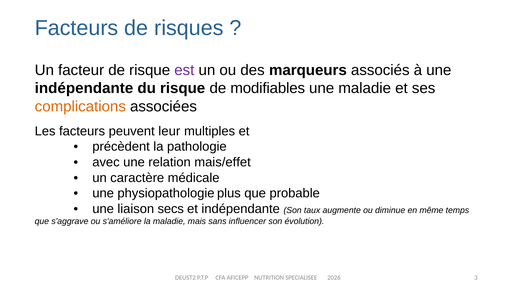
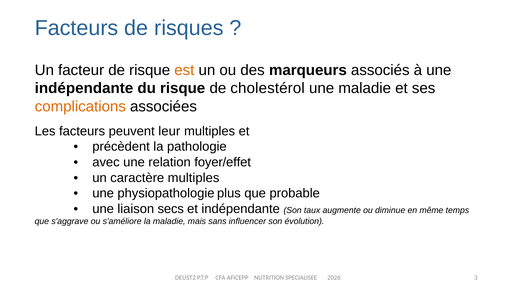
est colour: purple -> orange (184, 70)
modifiables: modifiables -> cholestérol (268, 88)
mais/effet: mais/effet -> foyer/effet (223, 162)
caractère médicale: médicale -> multiples (194, 178)
